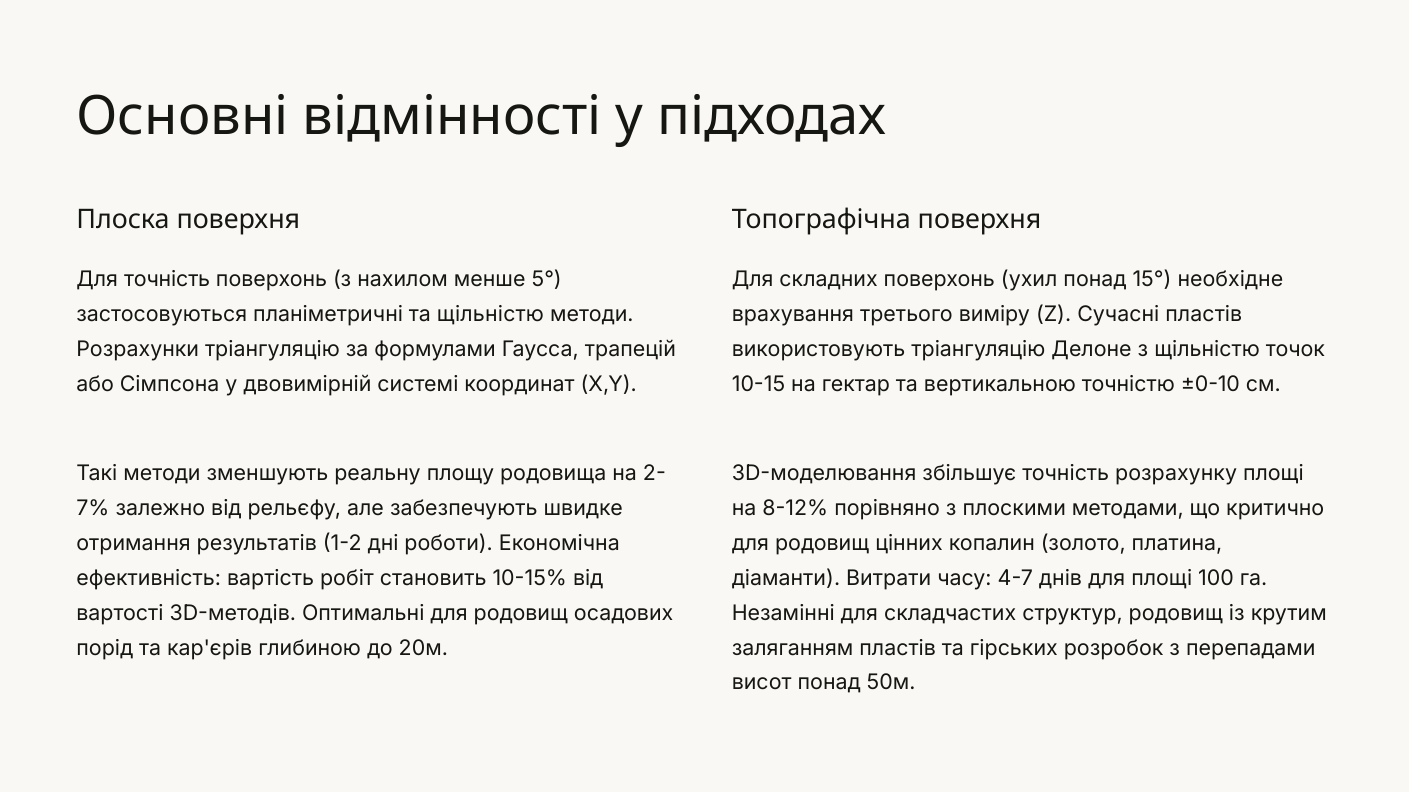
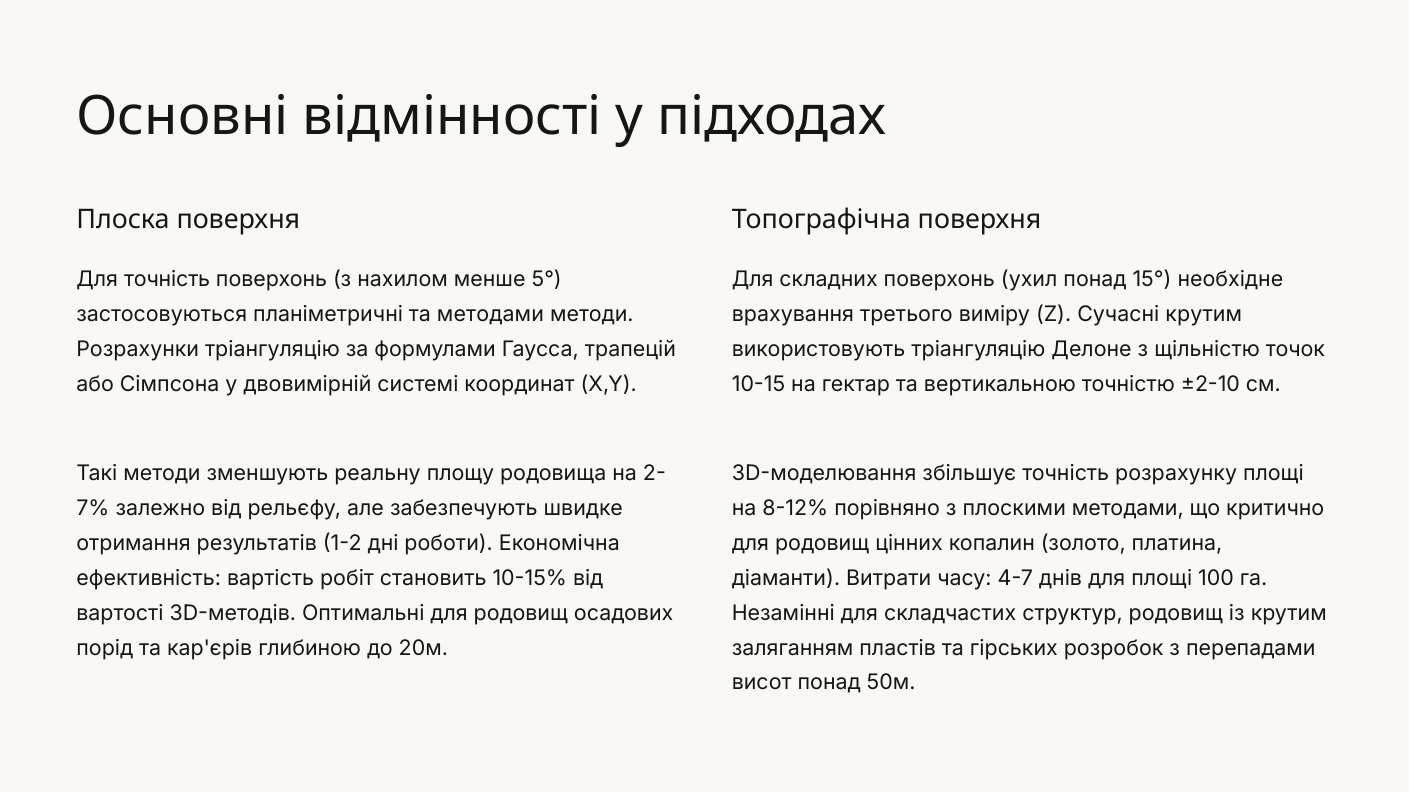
та щільністю: щільністю -> методами (490, 315)
Сучасні пластів: пластів -> крутим (1204, 315)
±0-10: ±0-10 -> ±2-10 (1210, 384)
